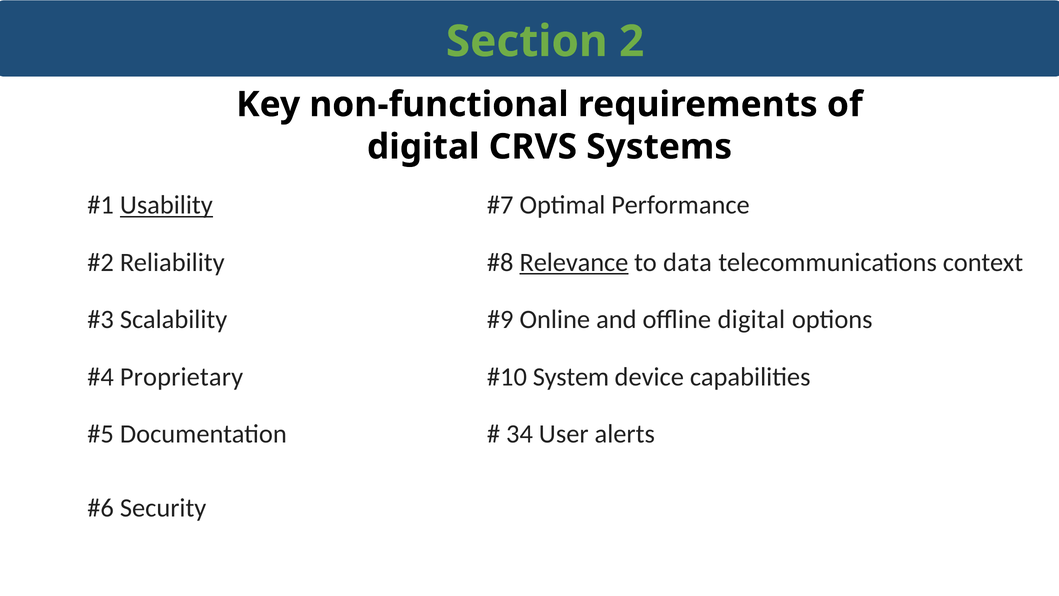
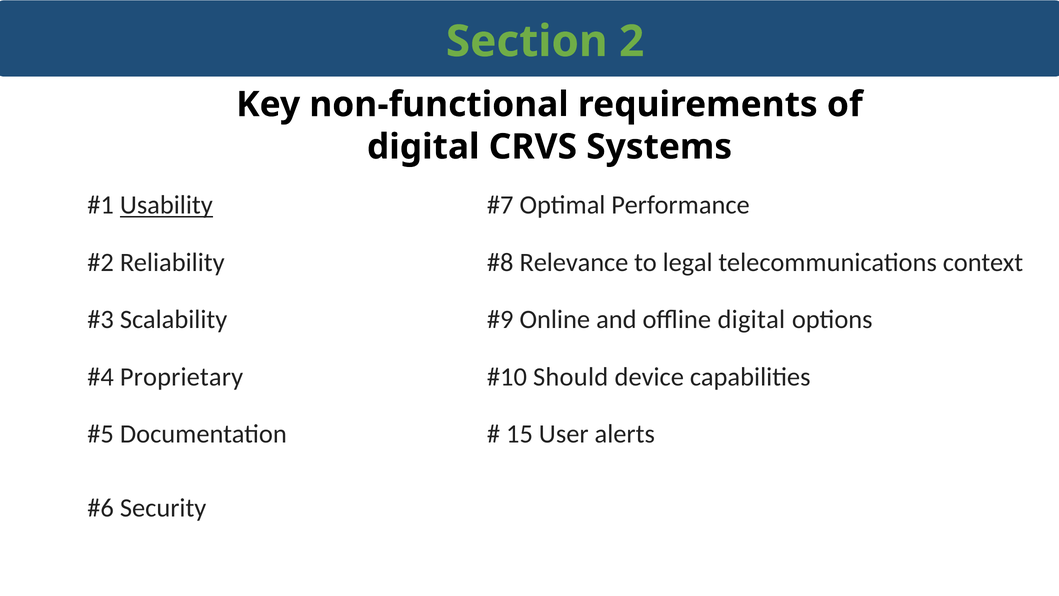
Relevance underline: present -> none (574, 262)
data: data -> legal (688, 262)
System: System -> Should (571, 377)
34: 34 -> 15 (519, 434)
